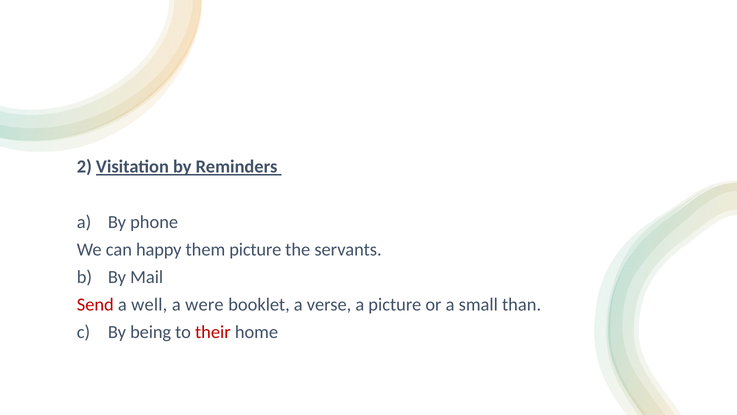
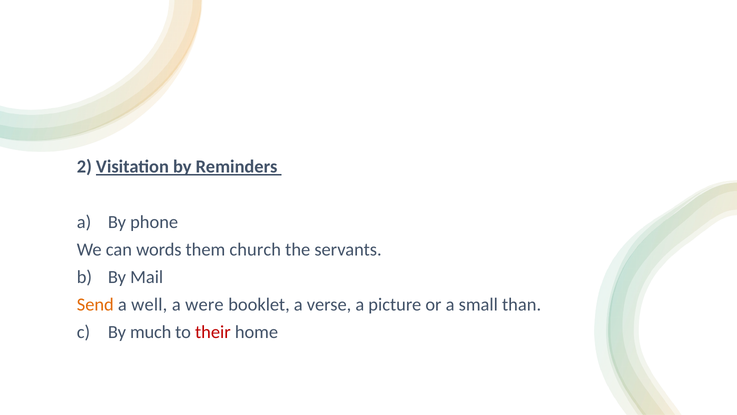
happy: happy -> words (159, 249)
them picture: picture -> church (255, 249)
Send colour: red -> orange (95, 304)
being: being -> much (151, 332)
